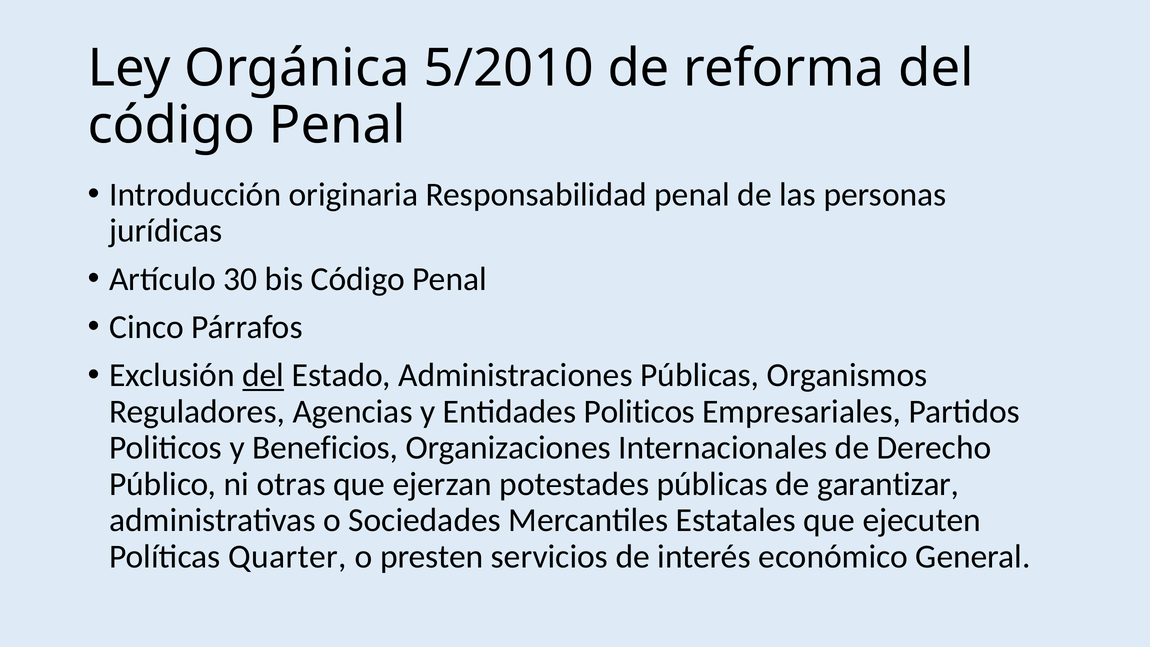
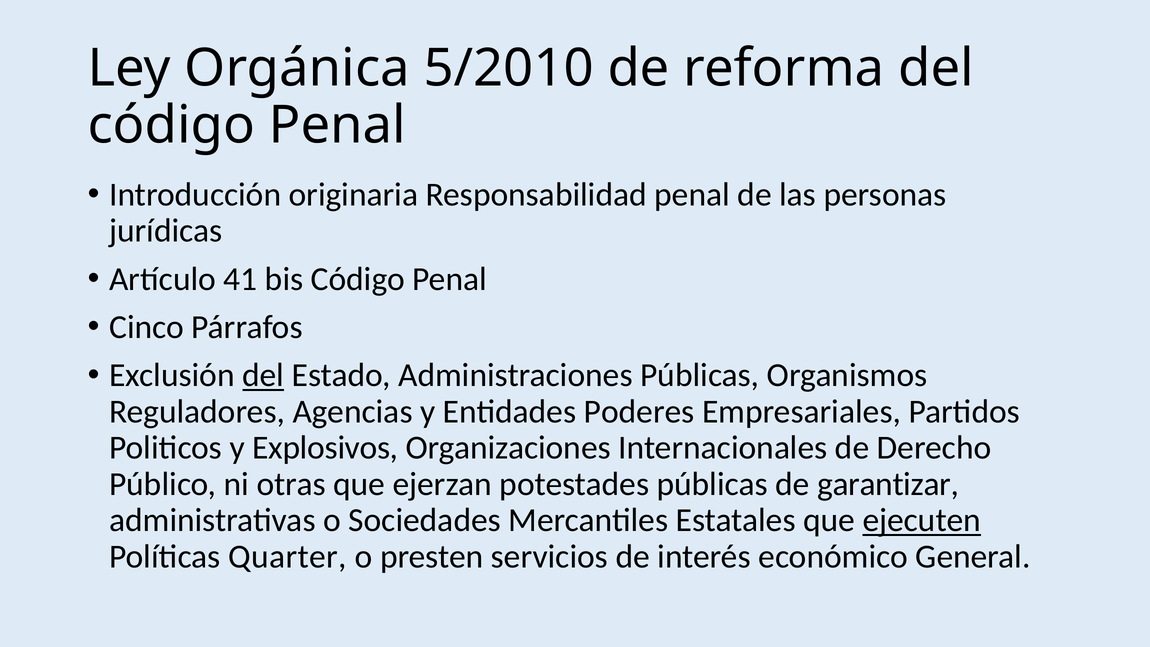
30: 30 -> 41 (240, 279)
Entidades Politicos: Politicos -> Poderes (639, 412)
Beneficios: Beneficios -> Explosivos (325, 448)
ejecuten underline: none -> present (922, 520)
